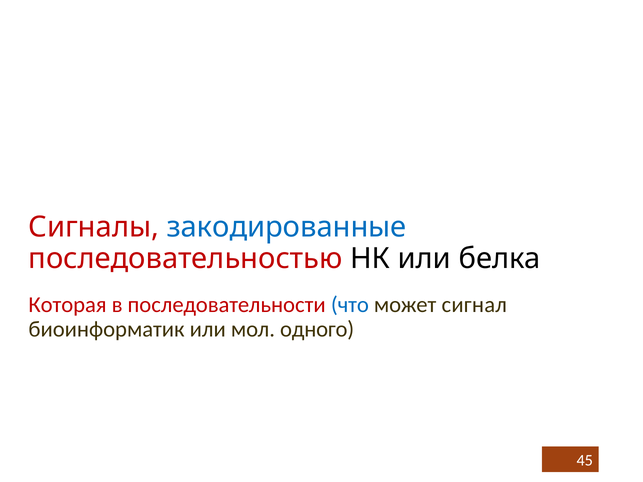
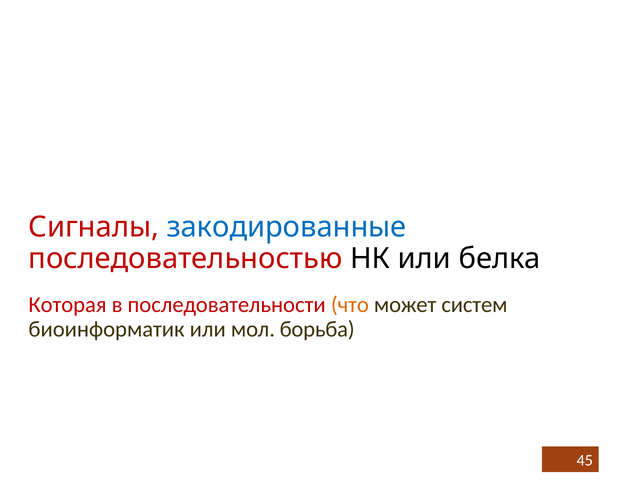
что colour: blue -> orange (350, 305)
сигнал: сигнал -> систем (474, 305)
одного: одного -> борьба (317, 330)
